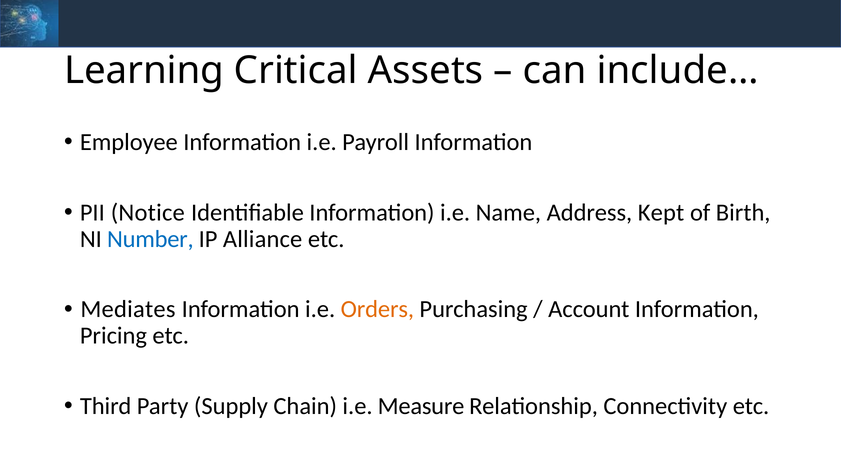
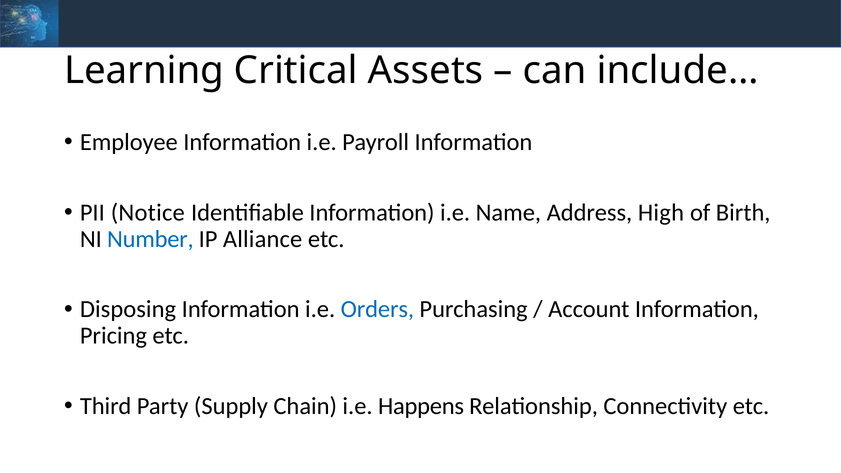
Kept: Kept -> High (661, 213)
Mediates: Mediates -> Disposing (128, 309)
Orders colour: orange -> blue (377, 309)
Measure: Measure -> Happens (421, 406)
